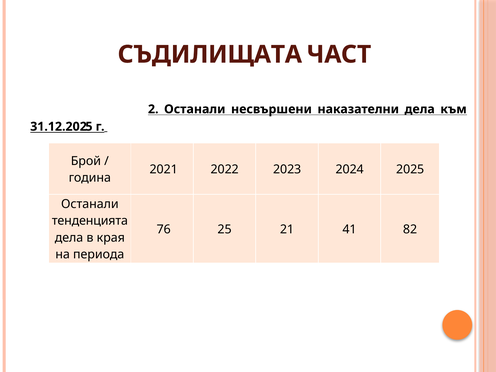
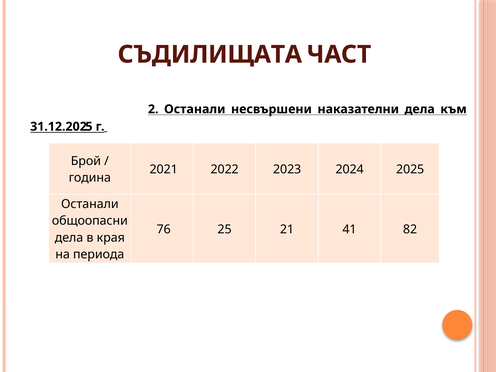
тенденцията: тенденцията -> общоопасни (90, 221)
